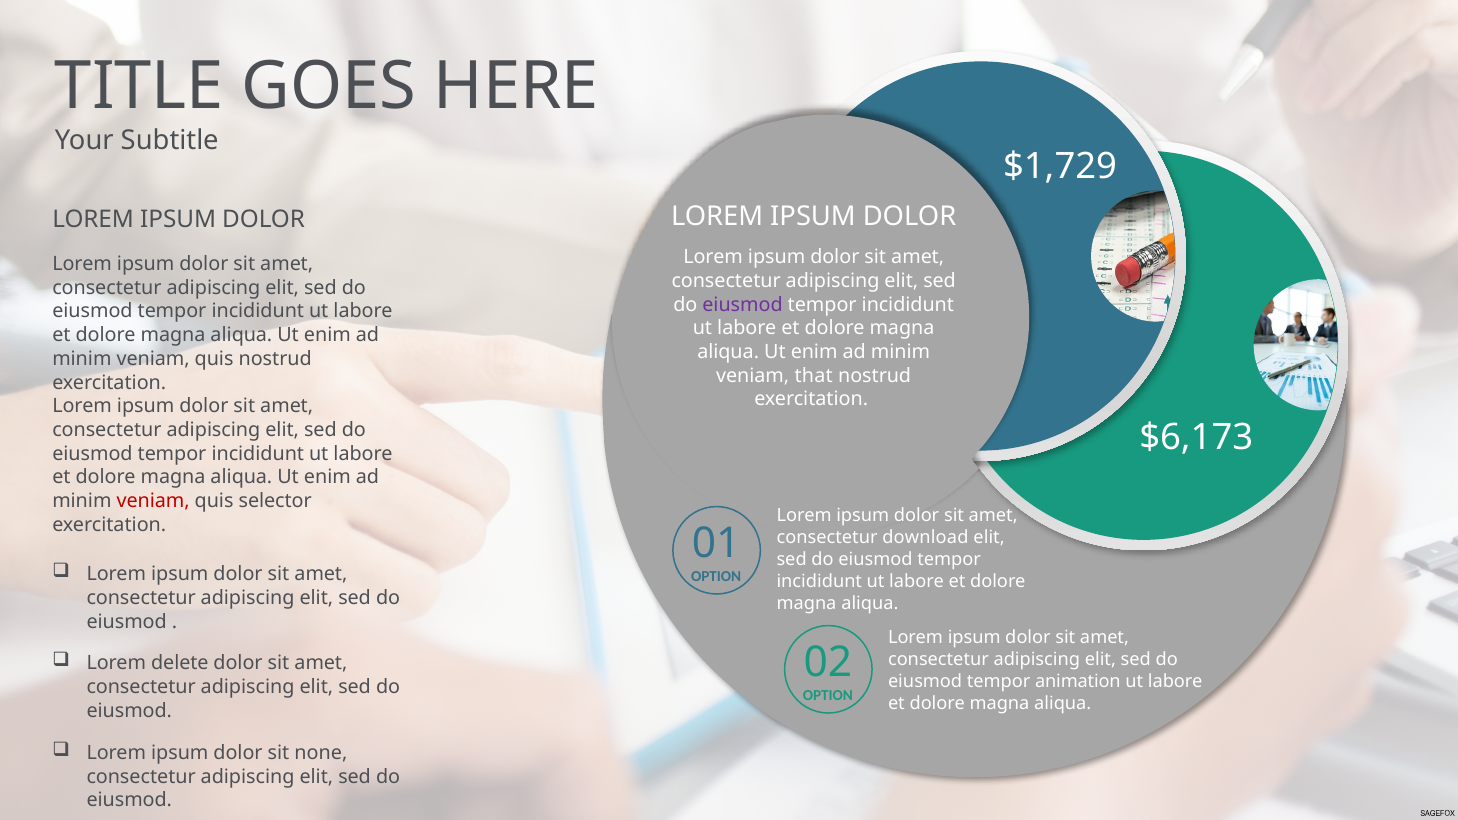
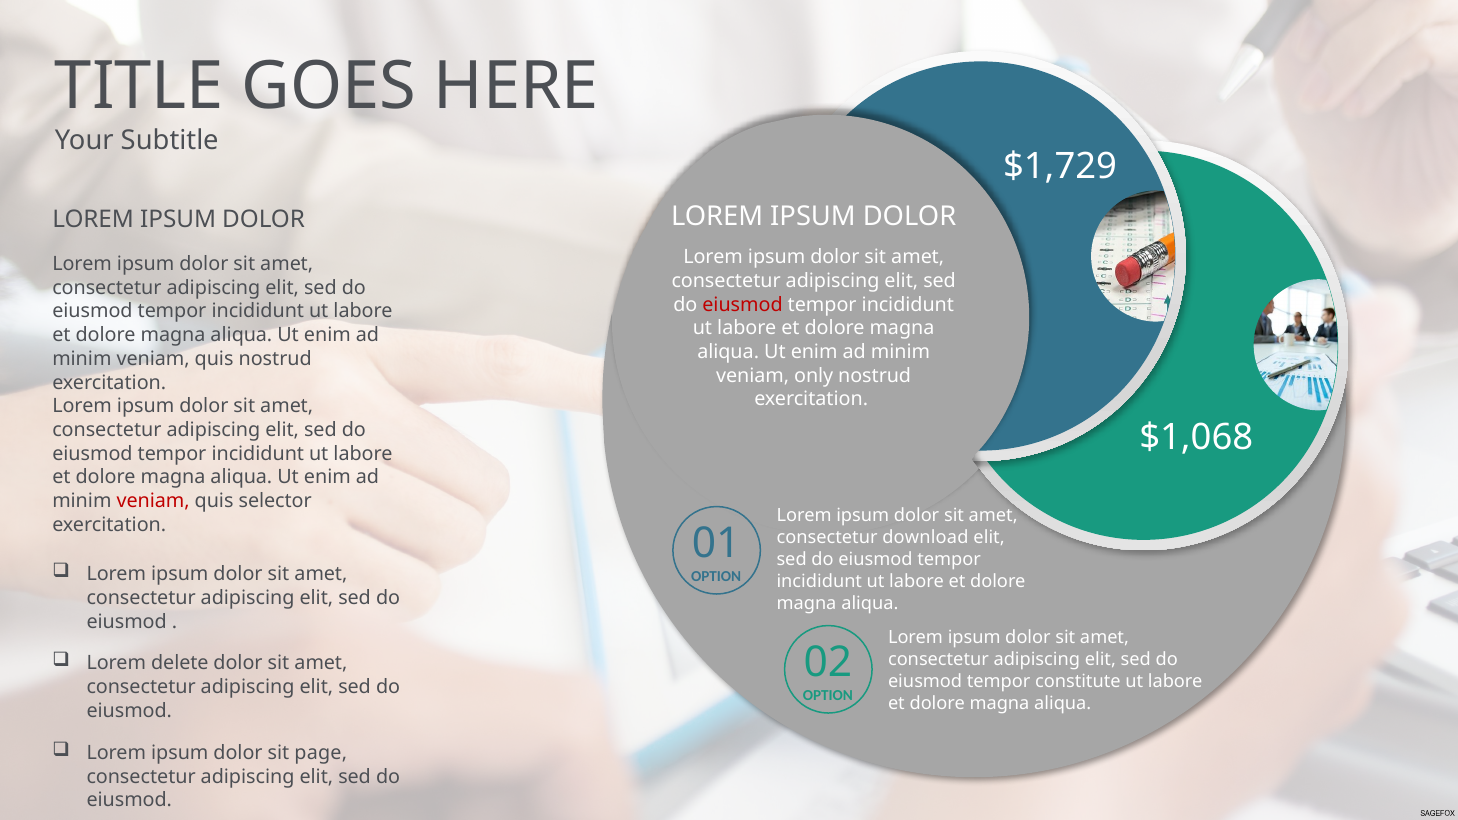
eiusmod colour: purple -> red (743, 305)
that: that -> only (814, 376)
$6,173: $6,173 -> $1,068 (1196, 438)
animation: animation -> constitute (1078, 682)
none: none -> page (321, 753)
